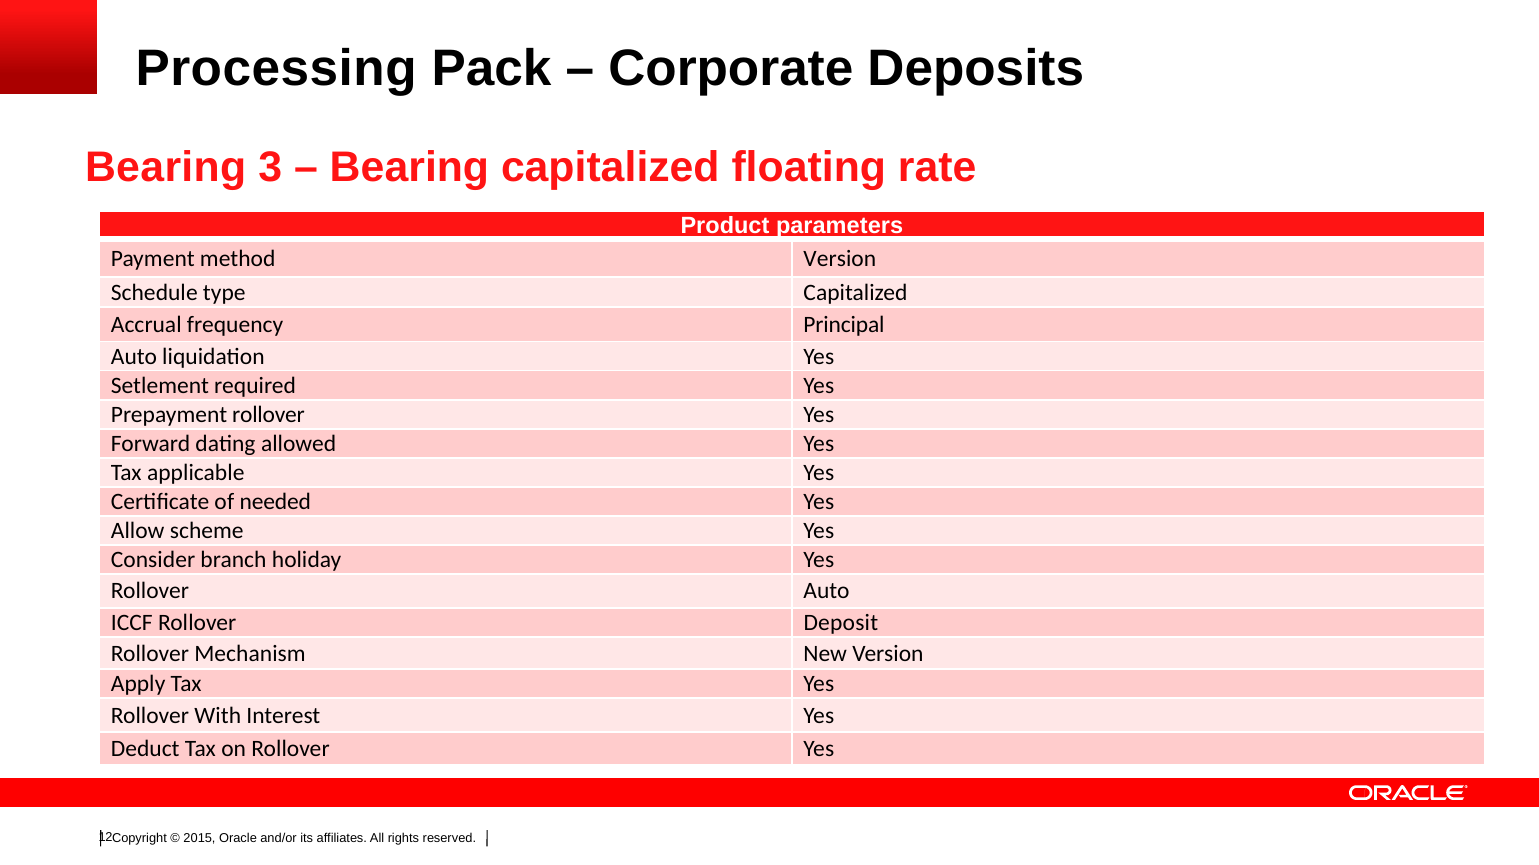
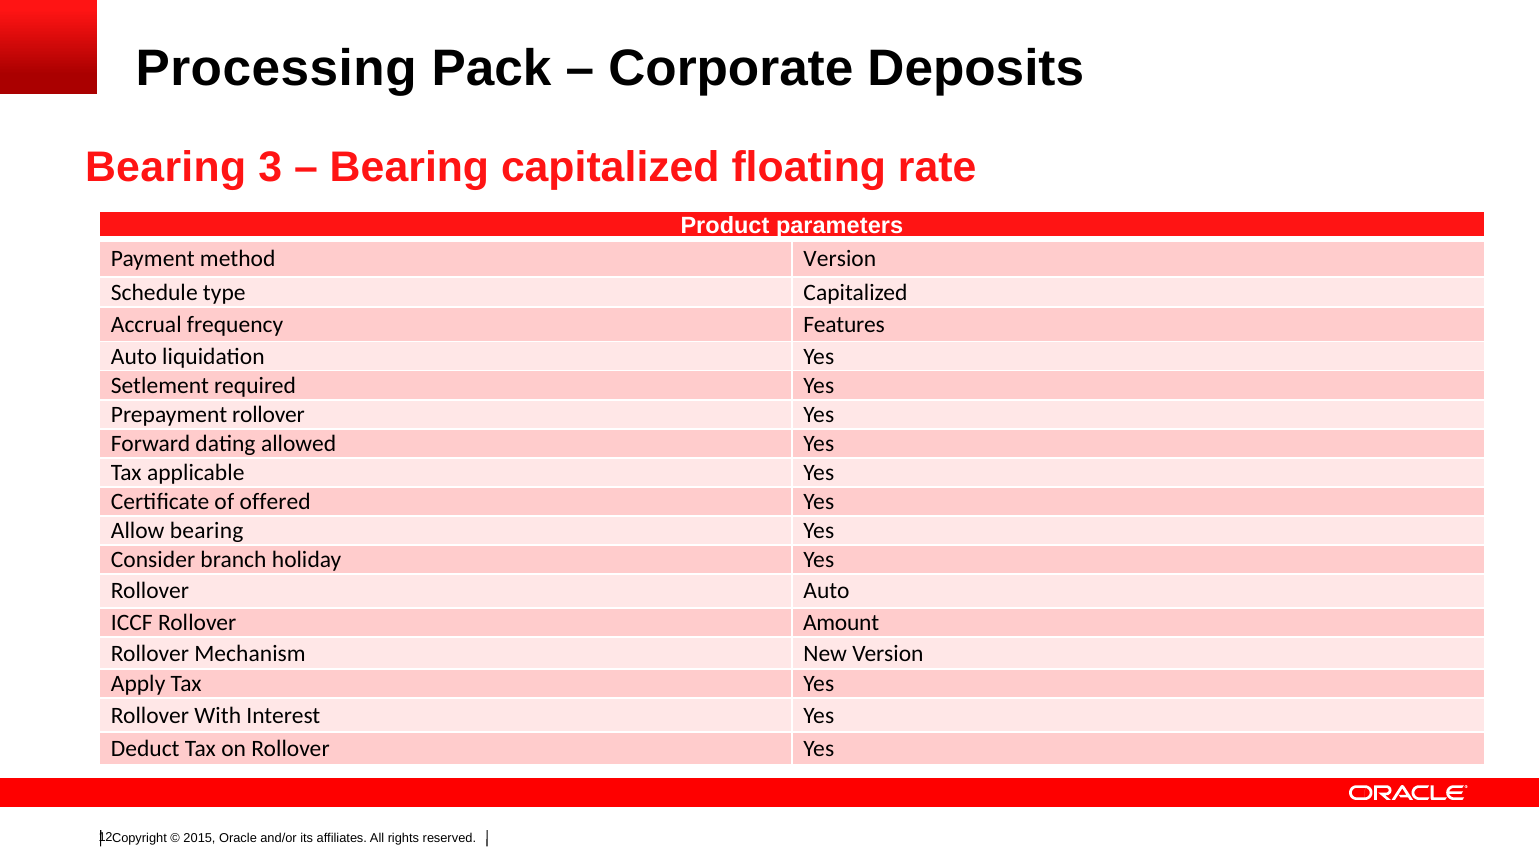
Principal: Principal -> Features (844, 325)
needed: needed -> offered (275, 502)
Allow scheme: scheme -> bearing (207, 531)
Deposit: Deposit -> Amount (841, 623)
